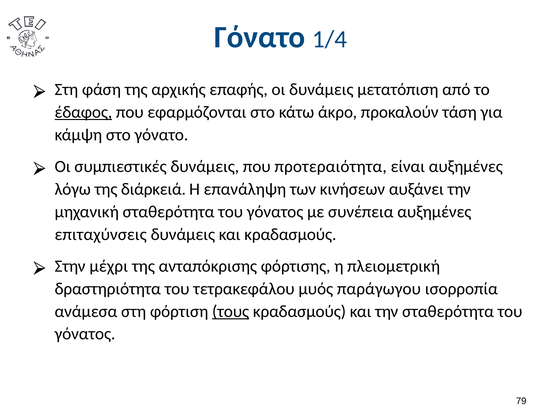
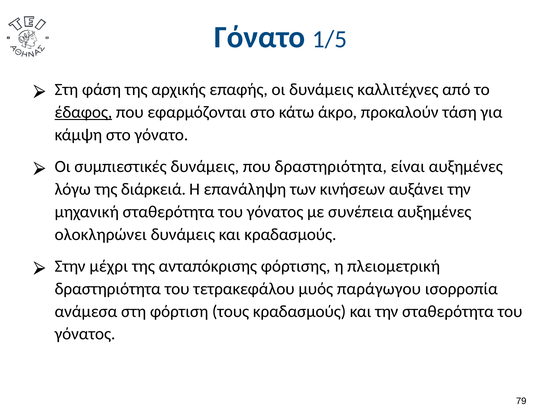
1/4: 1/4 -> 1/5 (330, 39)
μετατόπιση: μετατόπιση -> καλλιτέχνες (398, 90)
που προτεραιότητα: προτεραιότητα -> δραστηριότητα (331, 167)
επιταχύνσεις: επιταχύνσεις -> ολοκληρώνει (101, 234)
τους underline: present -> none (231, 311)
